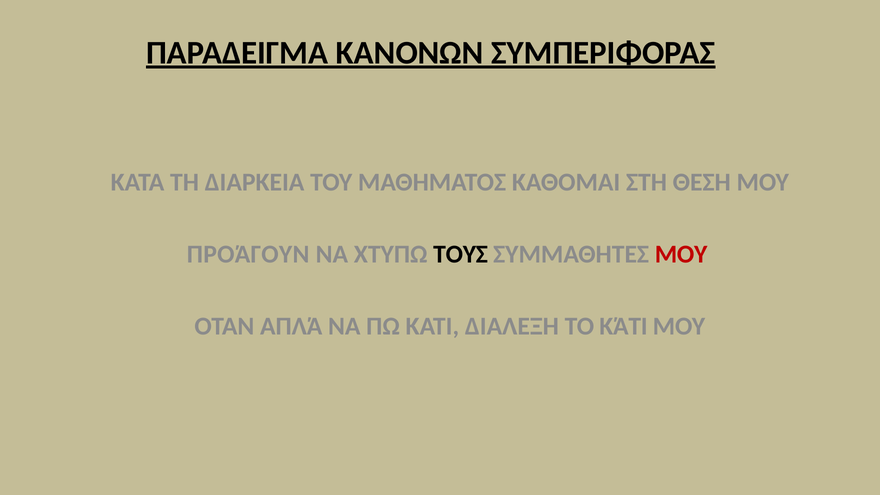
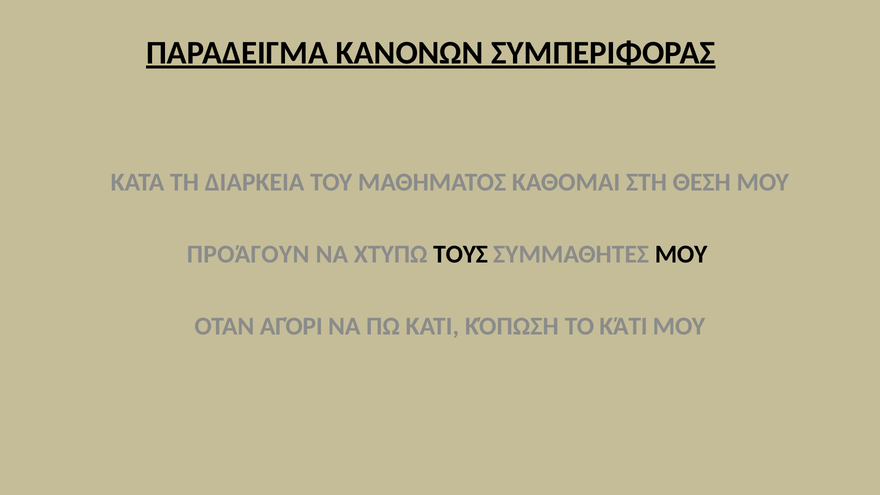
ΜΟΥ colour: red -> black (681, 254)
ΑΠΛΆ: ΑΠΛΆ -> ΑΓΌΡΙ (291, 326)
ΔΙΑΛΕΞΗ: ΔΙΑΛΕΞΗ -> ΚΌΠΩΣΗ (512, 326)
